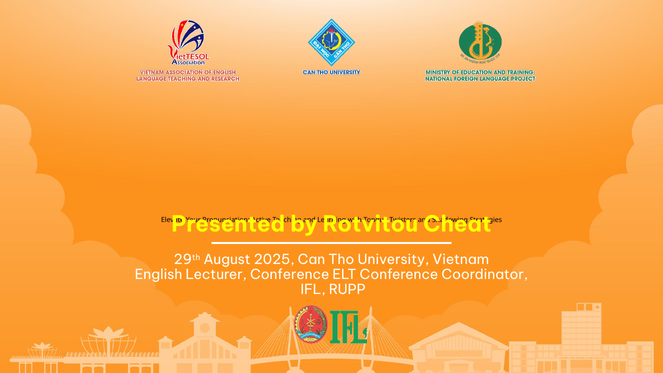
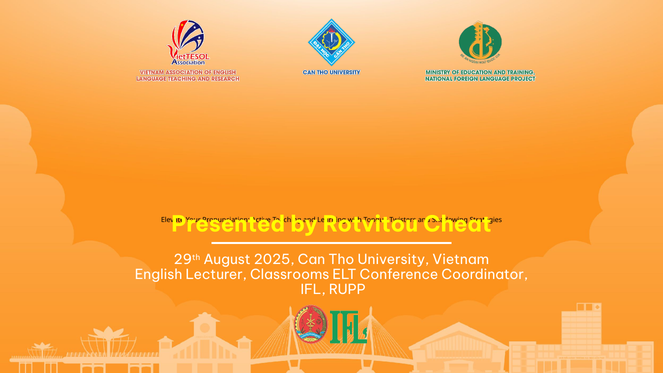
Lecturer Conference: Conference -> Classrooms (290, 275)
